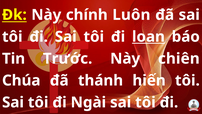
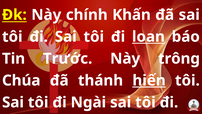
Luôn: Luôn -> Khấn (132, 15)
chiên: chiên -> trông (179, 58)
hiến underline: none -> present (149, 80)
